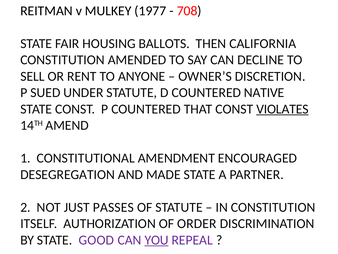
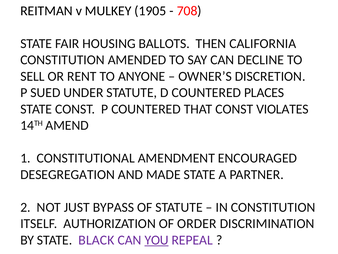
1977: 1977 -> 1905 (150, 11)
NATIVE: NATIVE -> PLACES (264, 93)
VIOLATES underline: present -> none (282, 109)
PASSES: PASSES -> BYPASS (113, 207)
GOOD: GOOD -> BLACK (96, 240)
